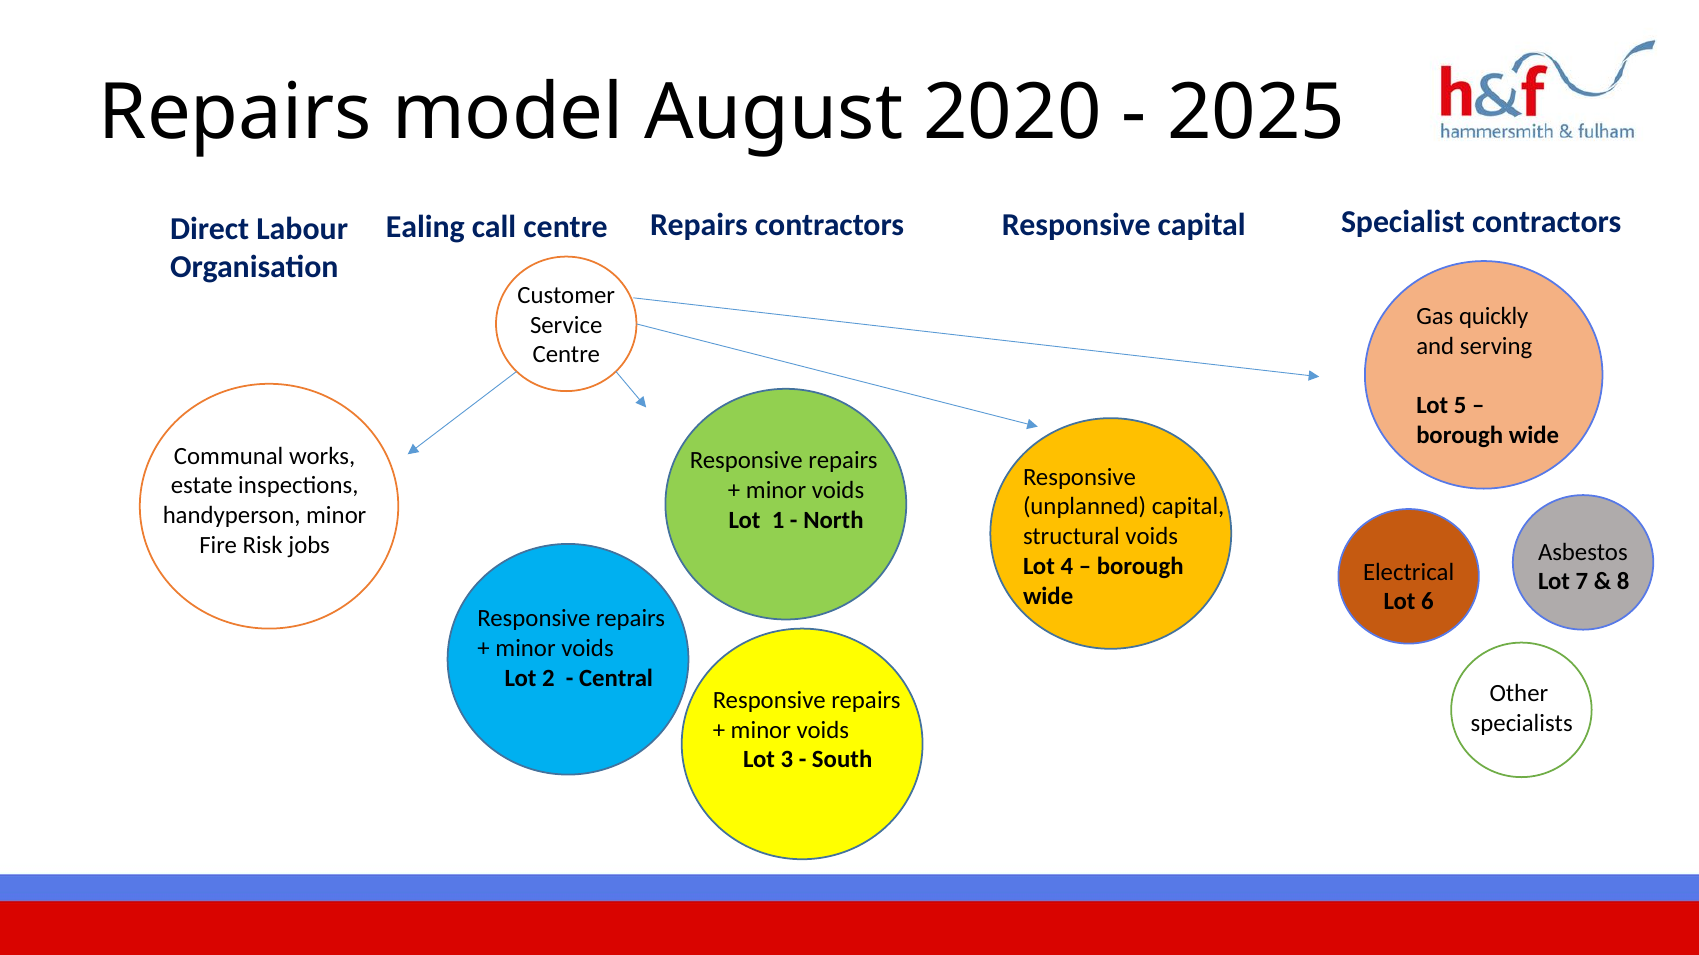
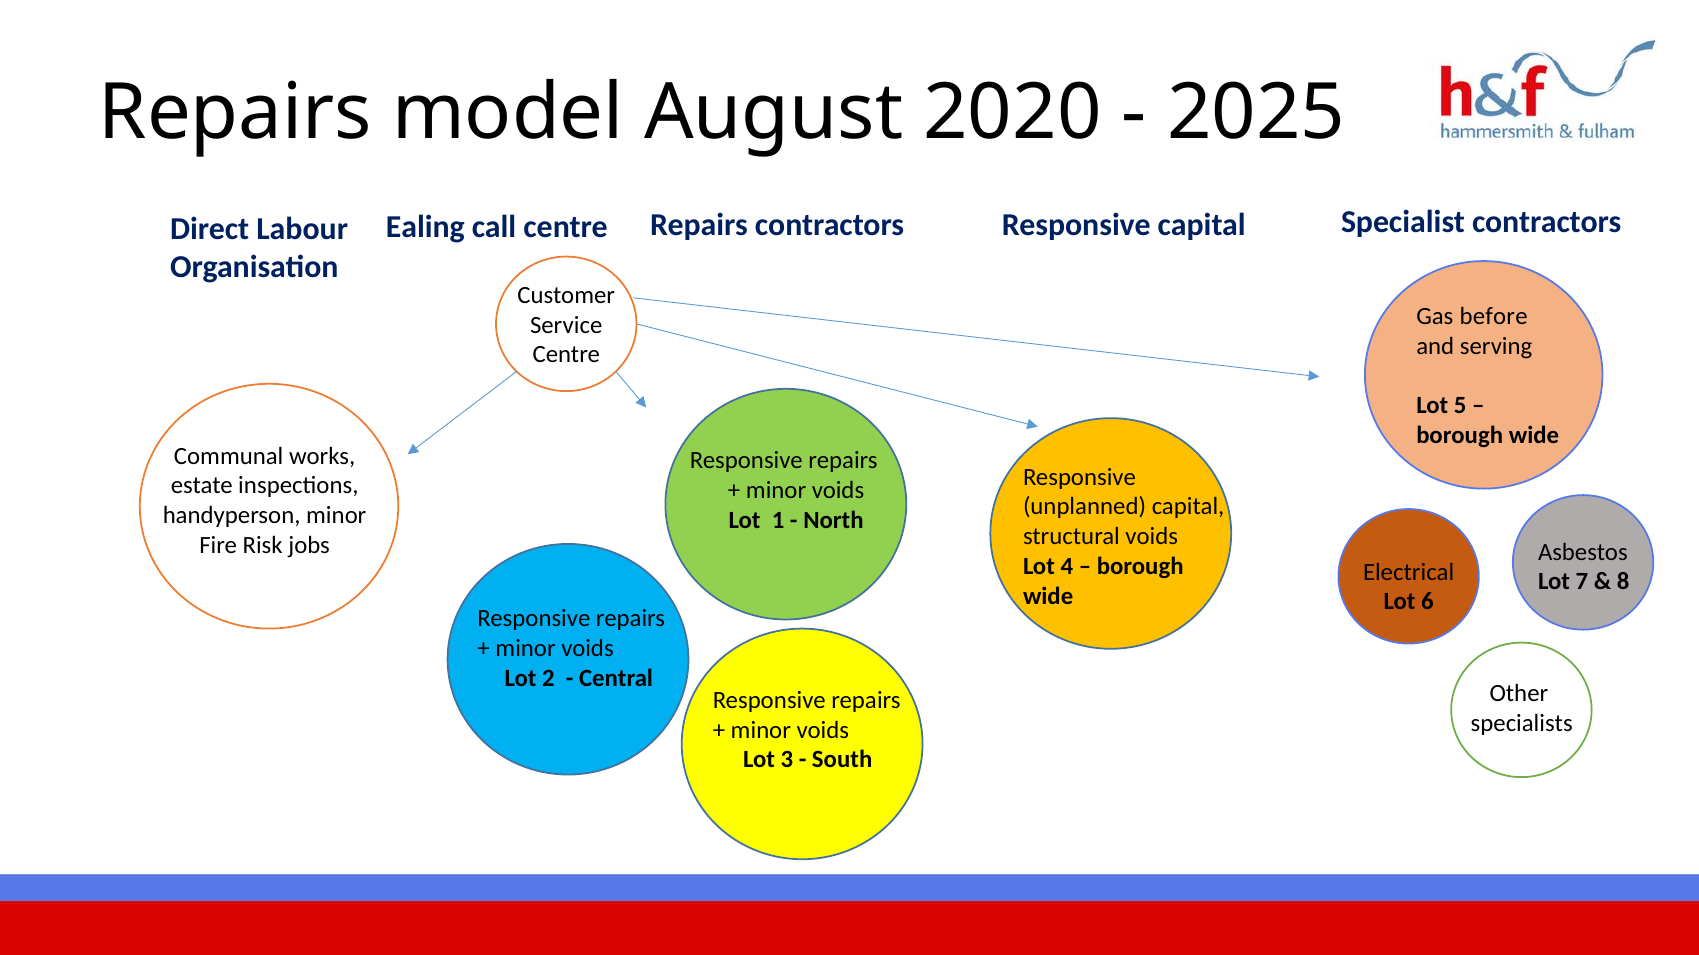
quickly: quickly -> before (1494, 317)
